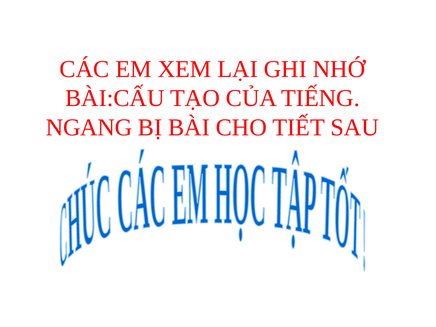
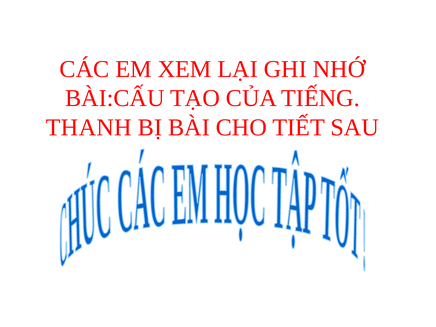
NGANG: NGANG -> THANH (89, 127)
